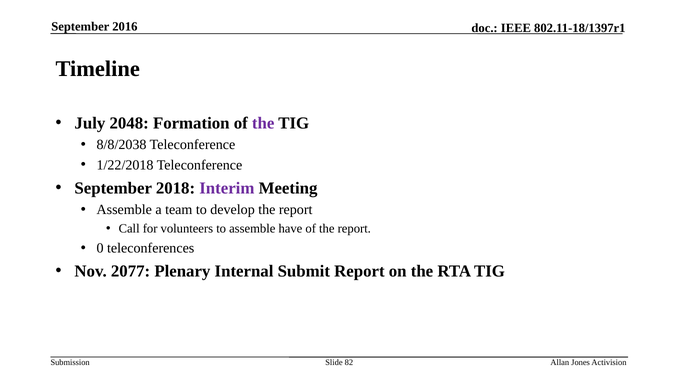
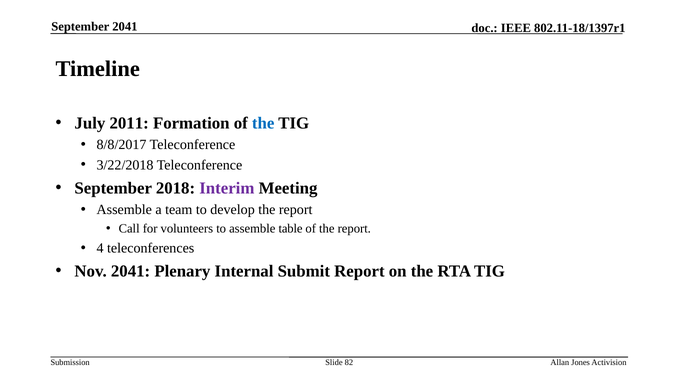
September 2016: 2016 -> 2041 (125, 27)
2048: 2048 -> 2011 (129, 123)
the colour: purple -> blue (263, 123)
8/8/2038: 8/8/2038 -> 8/8/2017 (122, 145)
1/22/2018: 1/22/2018 -> 3/22/2018 (125, 165)
have: have -> table (290, 229)
0: 0 -> 4 (100, 249)
Nov 2077: 2077 -> 2041 (131, 272)
